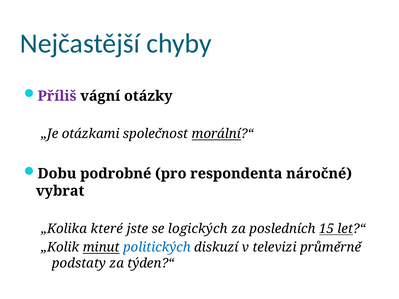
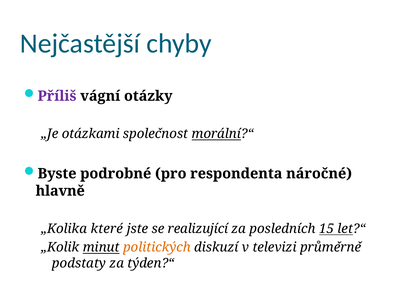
Dobu: Dobu -> Byste (57, 174)
vybrat: vybrat -> hlavně (60, 191)
logických: logických -> realizující (198, 229)
politických colour: blue -> orange (157, 247)
